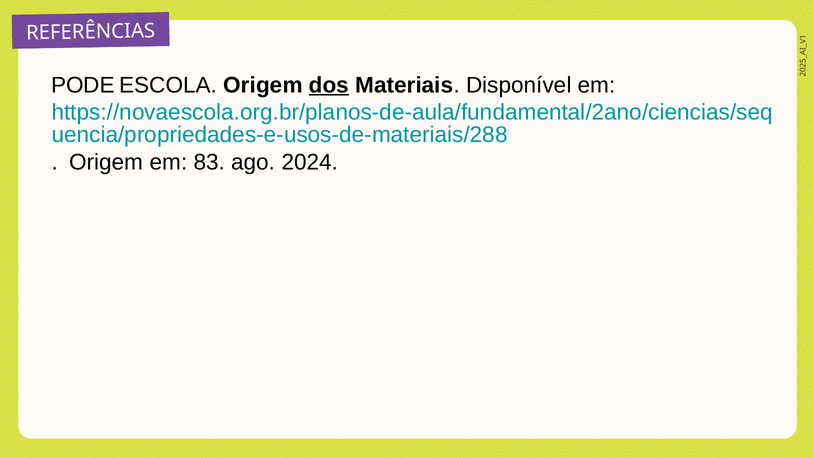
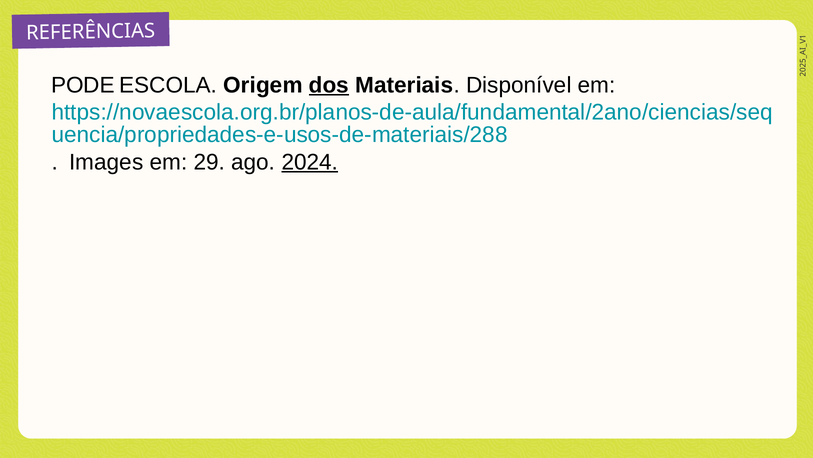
Origem: Origem -> Images (106, 162)
83: 83 -> 29 (209, 162)
2024 underline: none -> present (310, 162)
